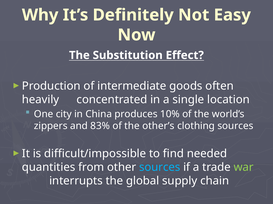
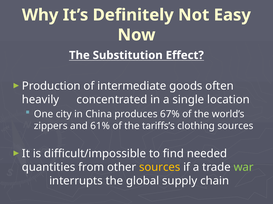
10%: 10% -> 67% (170, 115)
83%: 83% -> 61% (100, 126)
other’s: other’s -> tariffs’s (158, 126)
sources colour: light blue -> yellow (160, 168)
